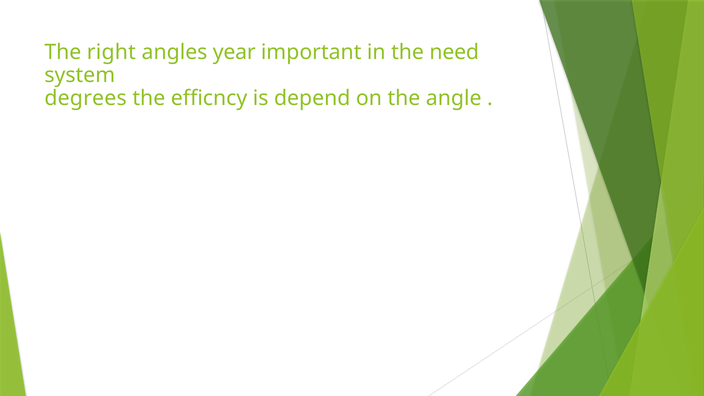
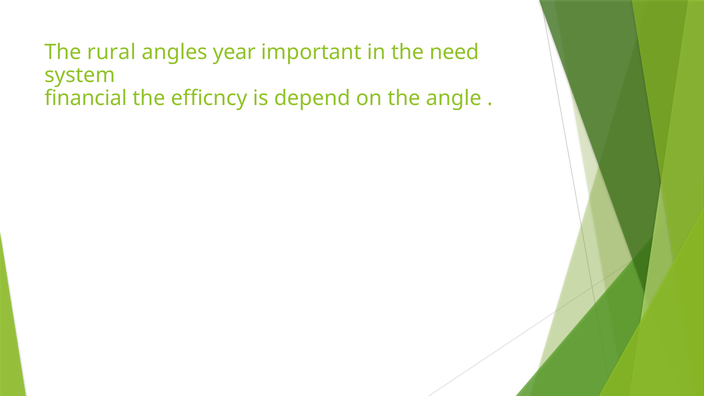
right: right -> rural (111, 52)
degrees: degrees -> financial (86, 98)
